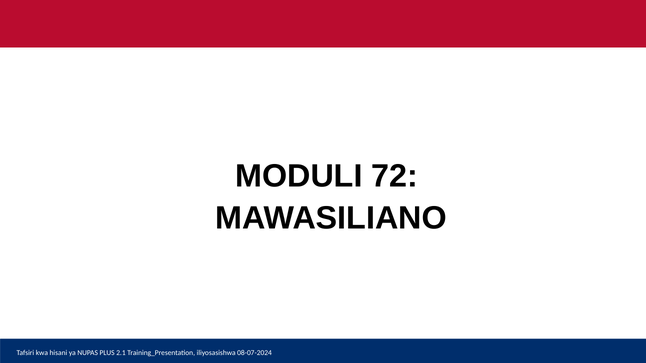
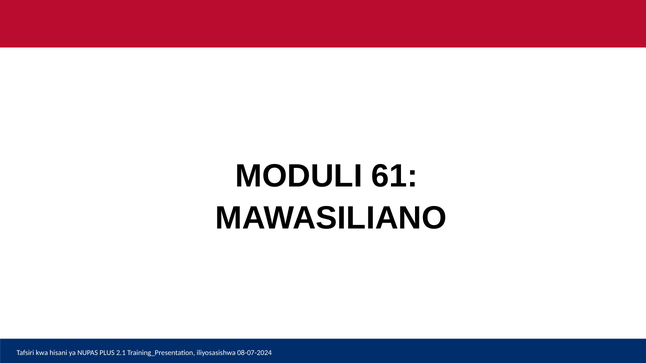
72: 72 -> 61 (395, 176)
